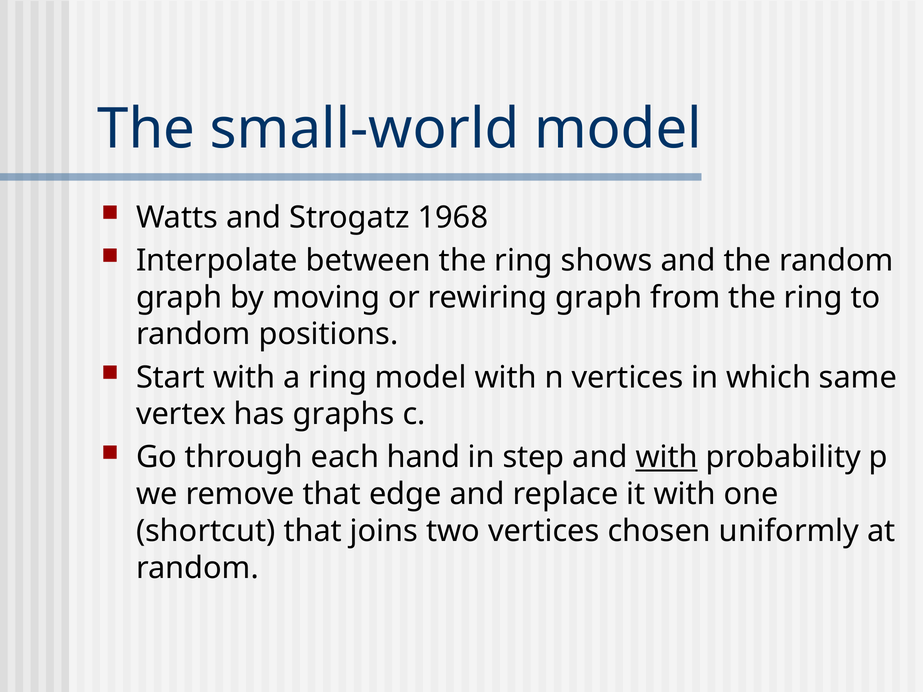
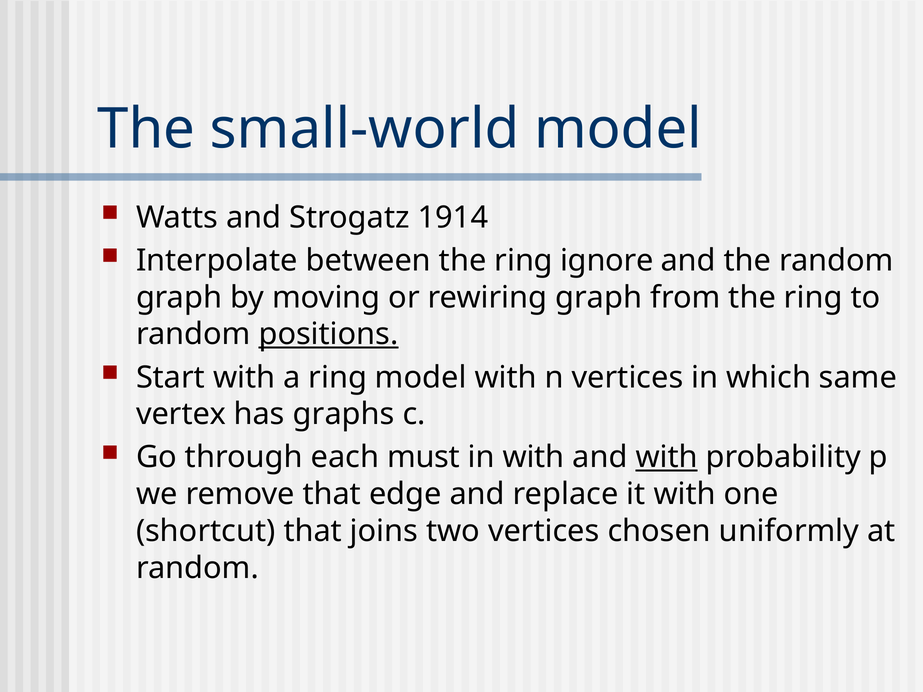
1968: 1968 -> 1914 (453, 218)
shows: shows -> ignore (607, 261)
positions underline: none -> present (329, 334)
hand: hand -> must (423, 457)
in step: step -> with (533, 457)
